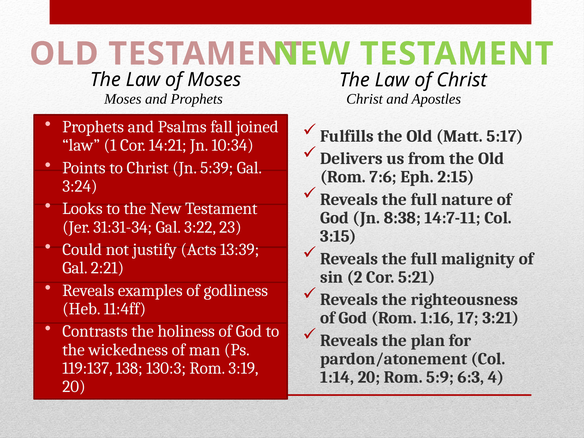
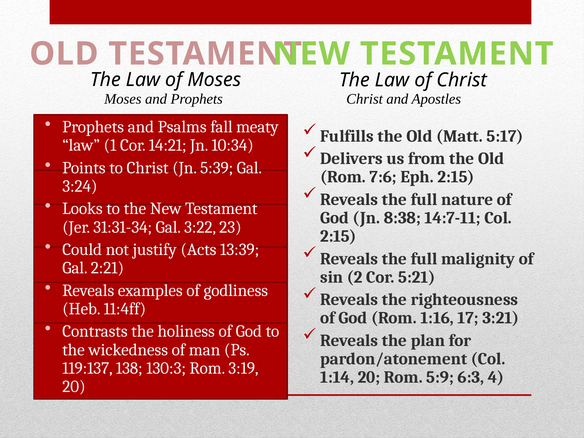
joined: joined -> meaty (257, 127)
3:15: 3:15 -> 2:15 (338, 236)
